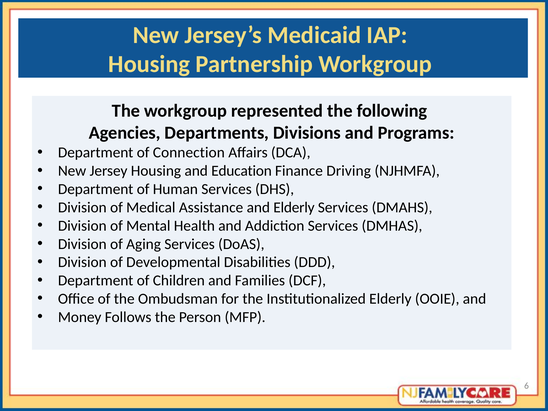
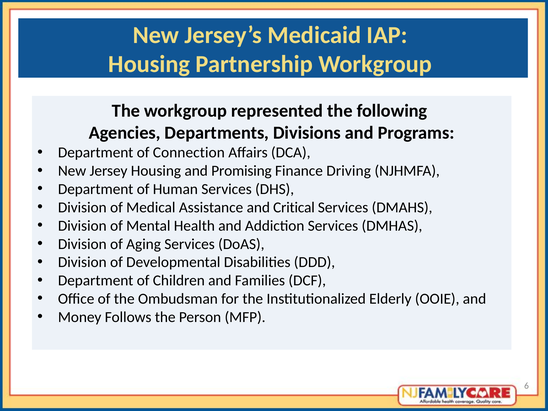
Education: Education -> Promising (242, 171)
and Elderly: Elderly -> Critical (294, 207)
